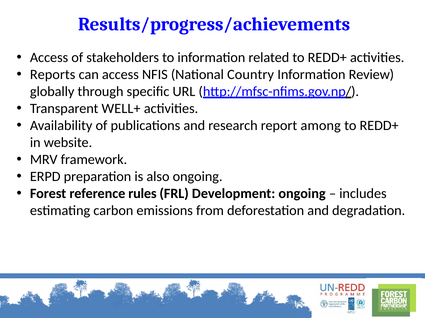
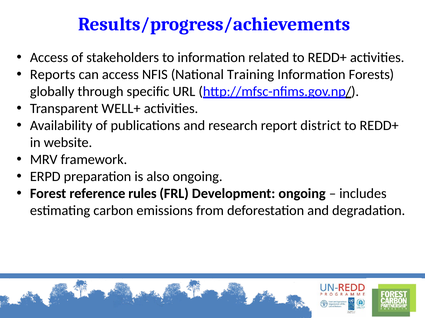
Country: Country -> Training (251, 75)
Review: Review -> Forests (371, 75)
among: among -> district (321, 126)
